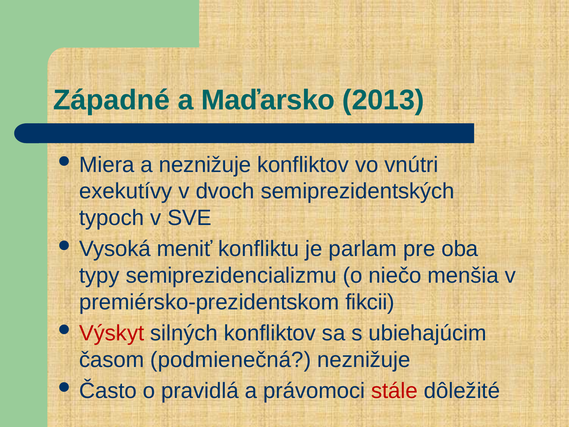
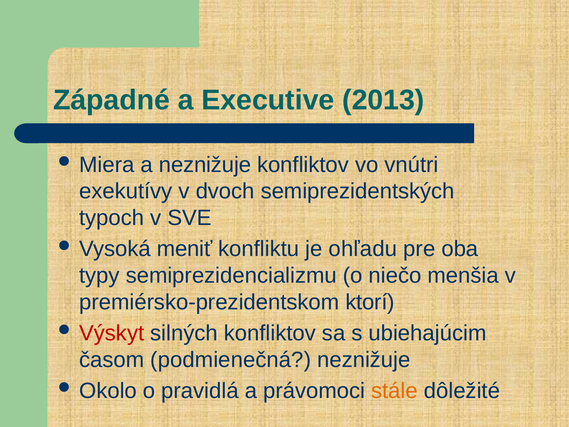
Maďarsko: Maďarsko -> Executive (268, 100)
parlam: parlam -> ohľadu (363, 249)
fikcii: fikcii -> ktorí (370, 302)
Často: Často -> Okolo (108, 391)
stále colour: red -> orange (394, 391)
